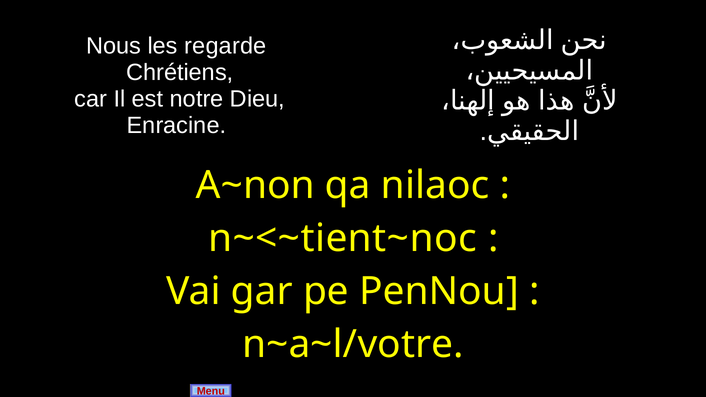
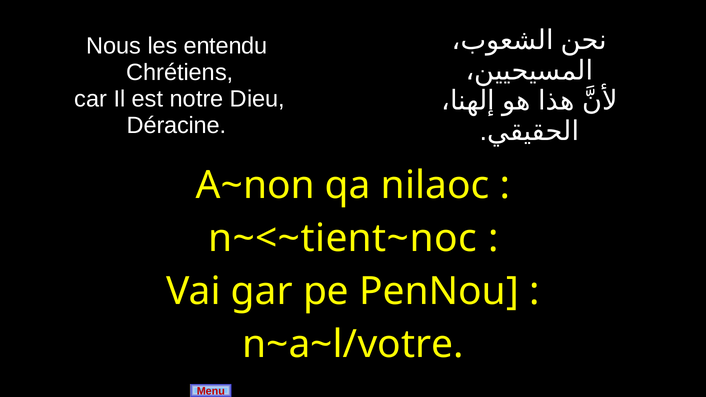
regarde: regarde -> entendu (226, 46)
Enracine: Enracine -> Déracine (177, 125)
